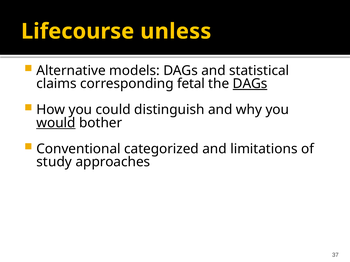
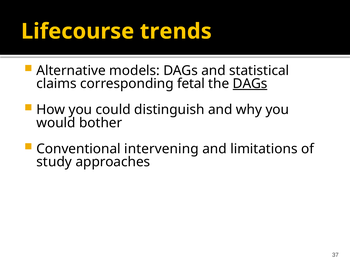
unless: unless -> trends (176, 31)
would underline: present -> none (56, 123)
categorized: categorized -> intervening (161, 149)
